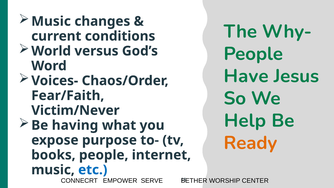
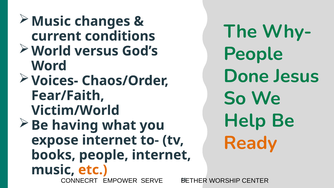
Have: Have -> Done (246, 76)
Victim/Never: Victim/Never -> Victim/World (75, 110)
expose purpose: purpose -> internet (109, 140)
etc colour: blue -> orange (93, 170)
